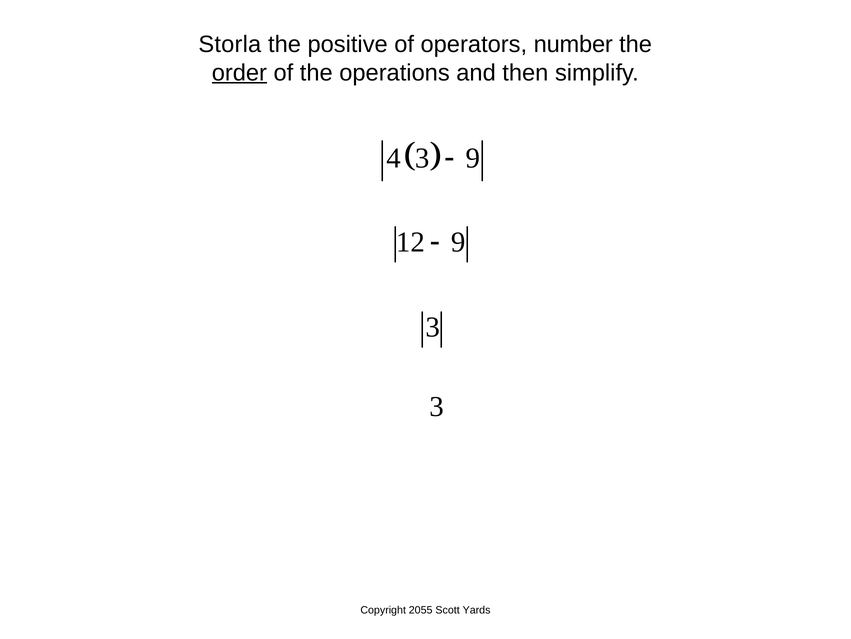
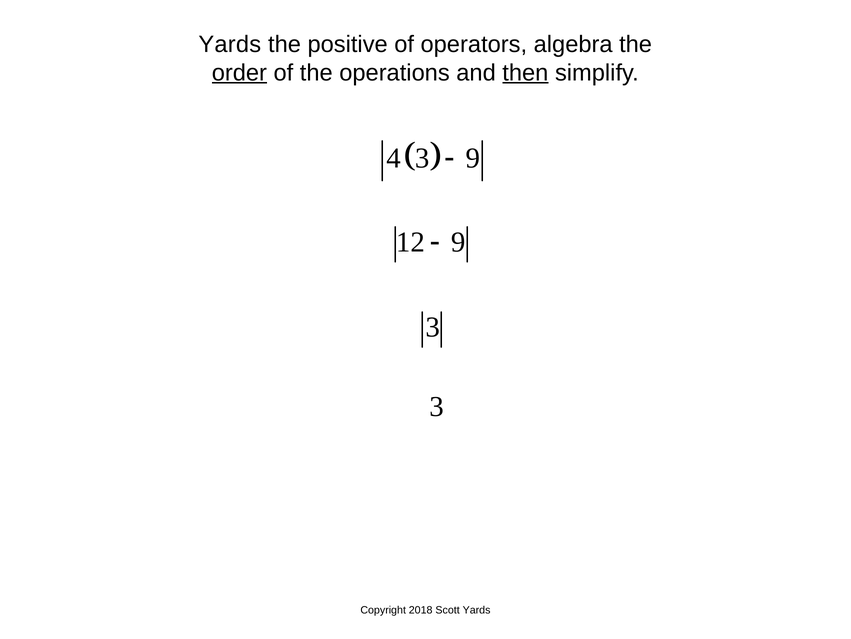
Storla: Storla -> Yards (230, 44)
number: number -> algebra (573, 44)
then underline: none -> present (525, 73)
2055: 2055 -> 2018 (421, 609)
